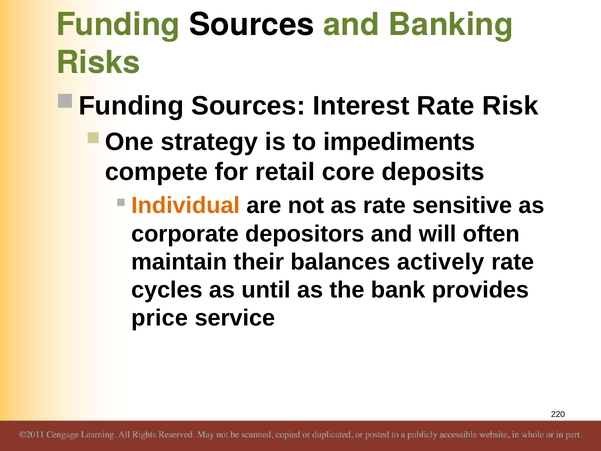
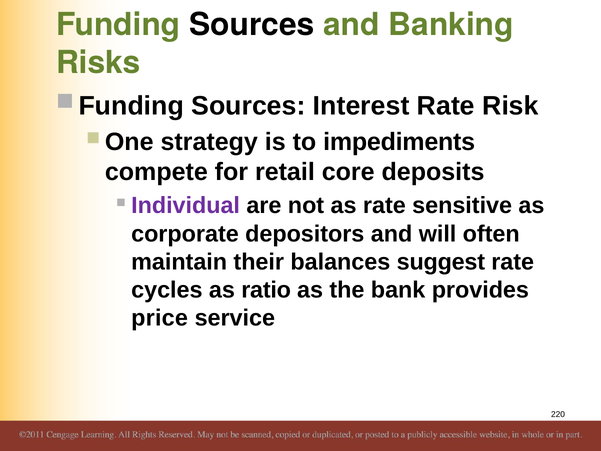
Individual colour: orange -> purple (186, 206)
actively: actively -> suggest (441, 262)
until: until -> ratio (266, 290)
